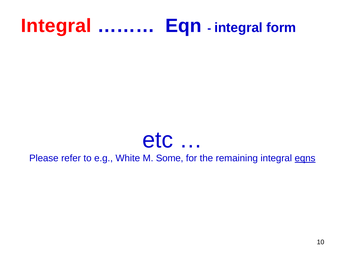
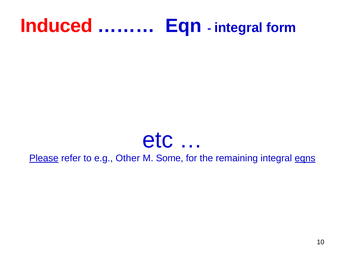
Integral: Integral -> Induced (56, 26)
Please underline: none -> present (44, 158)
White: White -> Other (128, 158)
